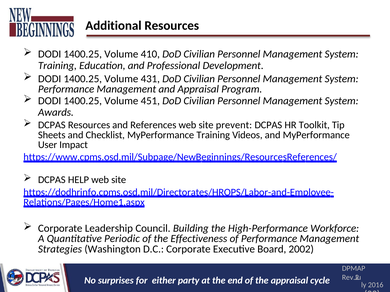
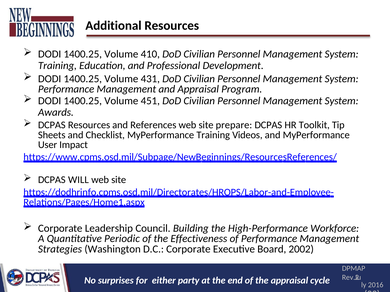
prevent: prevent -> prepare (234, 125)
HELP: HELP -> WILL (78, 180)
